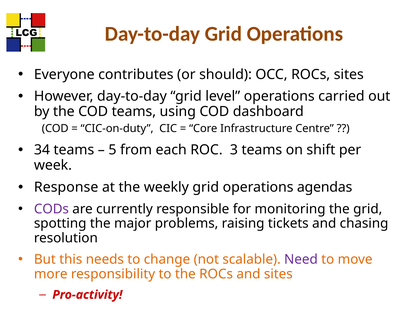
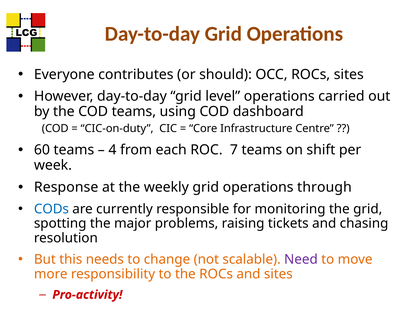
34: 34 -> 60 (42, 150)
5: 5 -> 4 (112, 150)
3: 3 -> 7 (234, 150)
agendas: agendas -> through (324, 187)
CODs colour: purple -> blue (51, 209)
